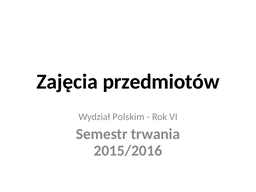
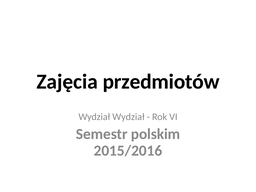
Wydział Polskim: Polskim -> Wydział (128, 117)
trwania: trwania -> polskim (156, 134)
